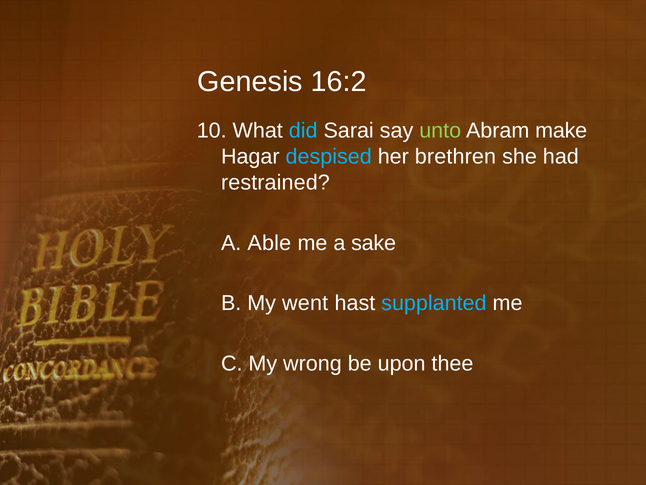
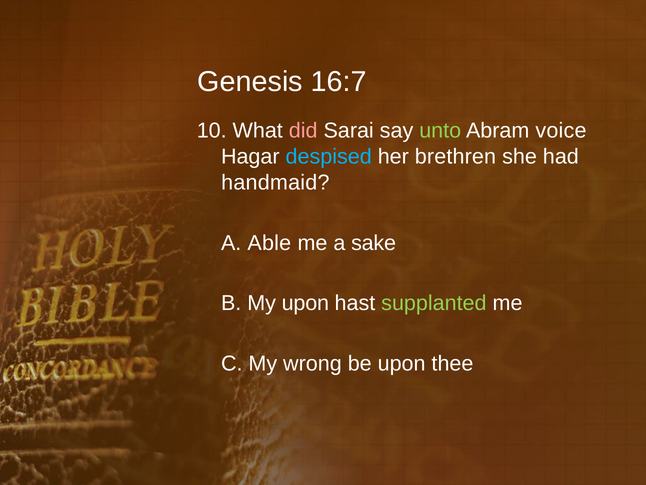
16:2: 16:2 -> 16:7 (339, 82)
did colour: light blue -> pink (303, 131)
make: make -> voice (561, 131)
restrained: restrained -> handmaid (275, 182)
My went: went -> upon (305, 303)
supplanted colour: light blue -> light green (434, 303)
